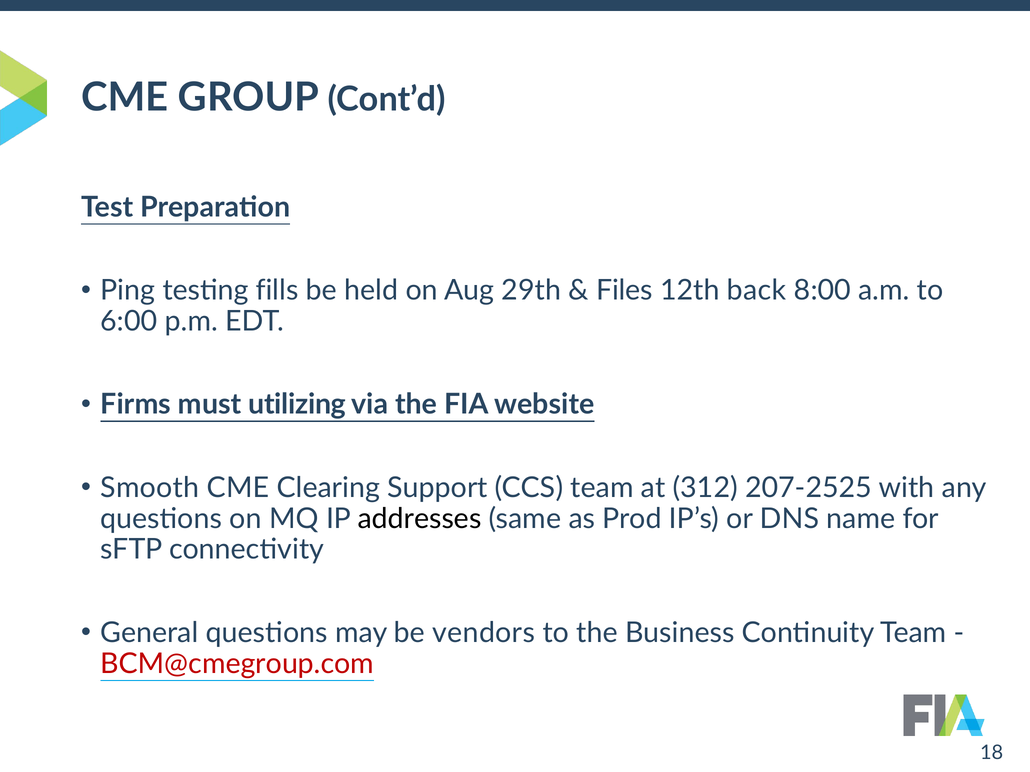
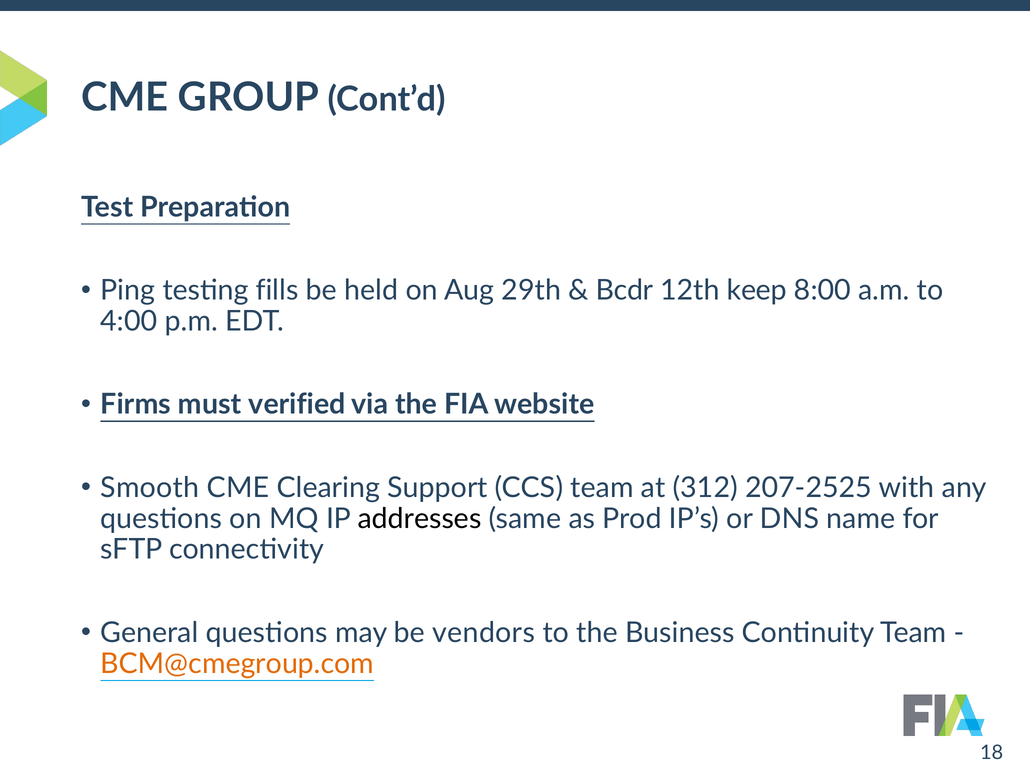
Files: Files -> Bcdr (625, 291)
back: back -> keep (757, 291)
6:00: 6:00 -> 4:00 (129, 321)
utilizing: utilizing -> verified (297, 405)
BCM@cmegroup.com colour: red -> orange (237, 664)
